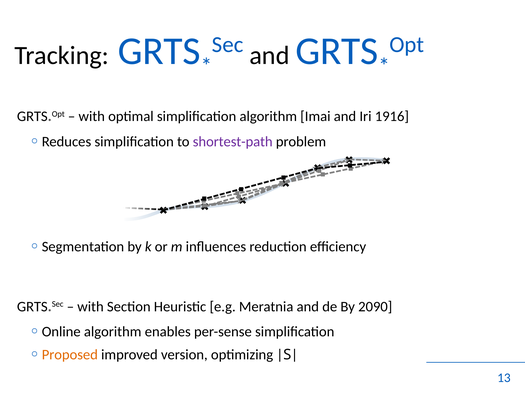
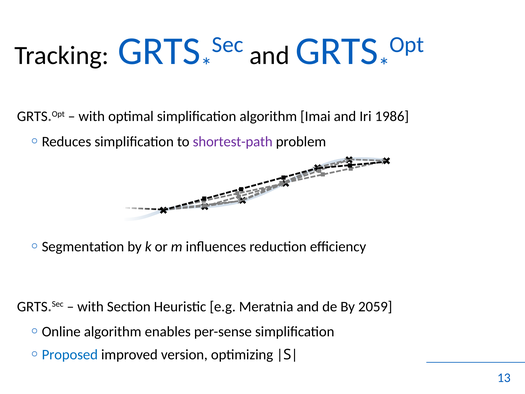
1916: 1916 -> 1986 (392, 116)
2090: 2090 -> 2059 (375, 306)
Proposed colour: orange -> blue (70, 354)
